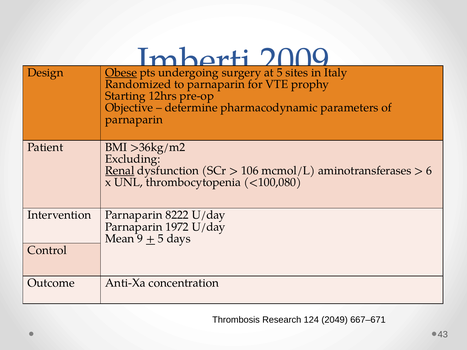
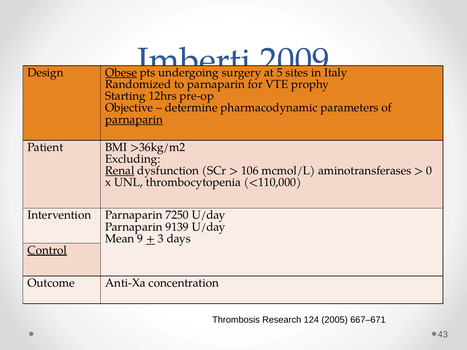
parnaparin underline: none -> present (134, 120)
6: 6 -> 0 (429, 171)
<100,080: <100,080 -> <110,000 (273, 183)
8222: 8222 -> 7250 (177, 215)
1972: 1972 -> 9139 (177, 227)
5: 5 -> 3 (161, 239)
Control underline: none -> present (47, 250)
2049: 2049 -> 2005 (335, 320)
